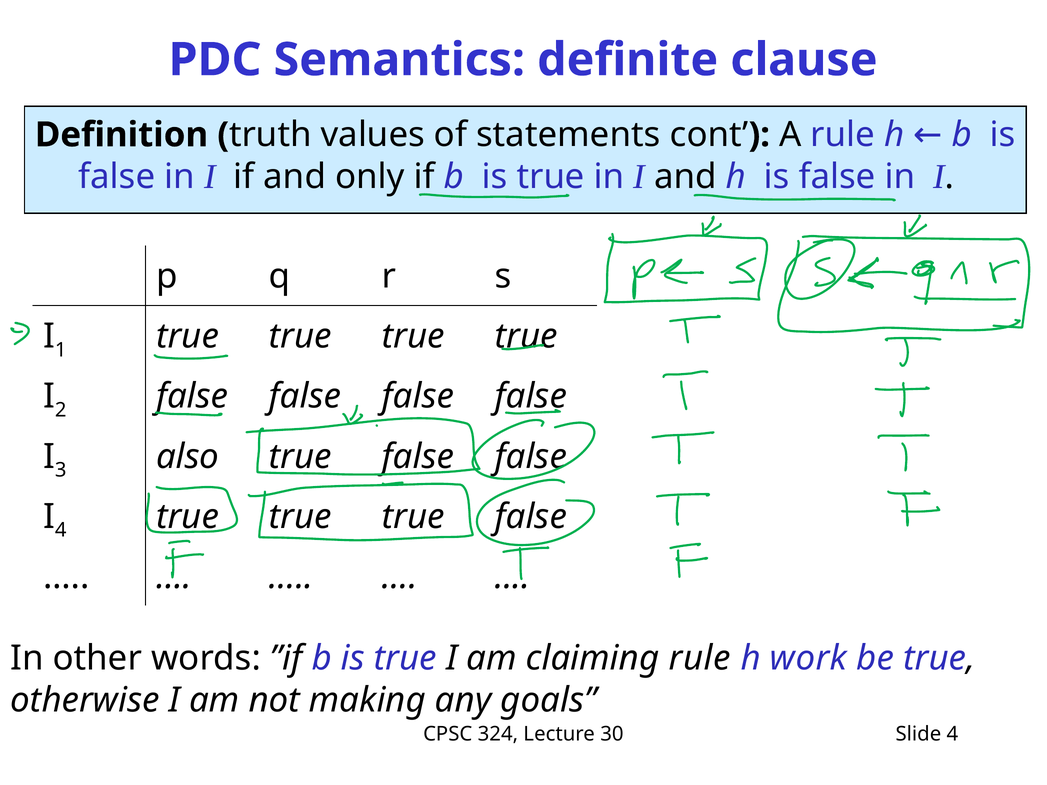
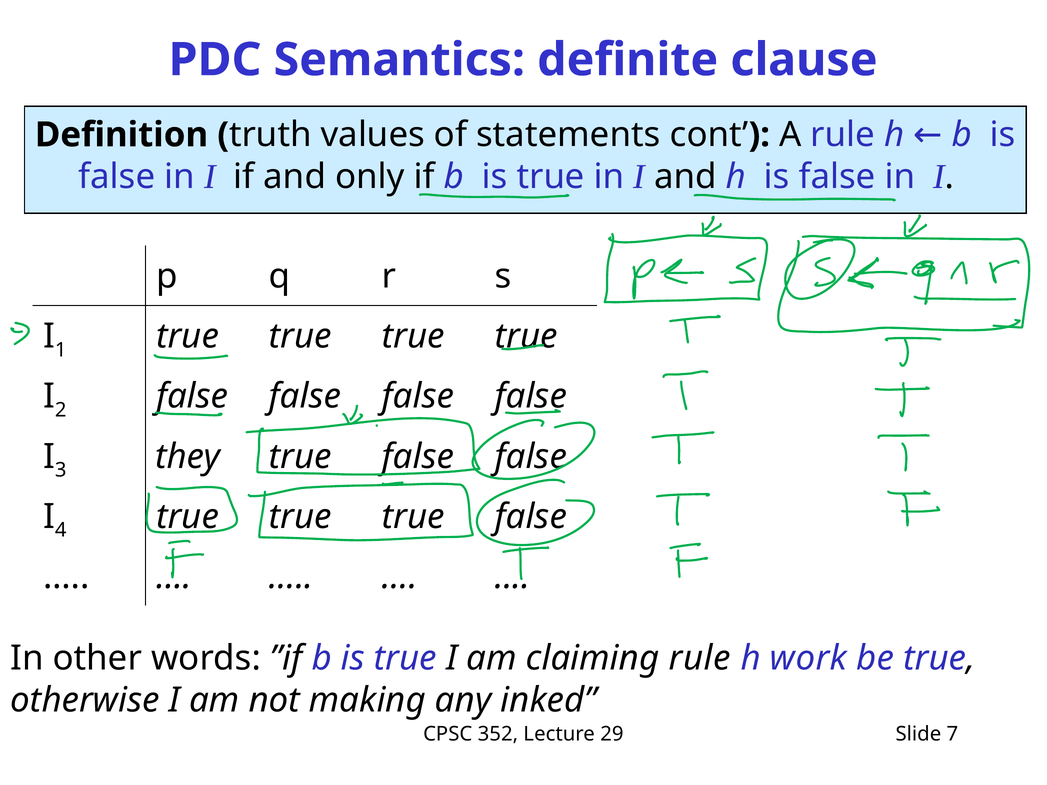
also: also -> they (188, 457)
goals: goals -> inked (549, 700)
324: 324 -> 352 (498, 734)
30: 30 -> 29 (612, 734)
Slide 4: 4 -> 7 (952, 734)
